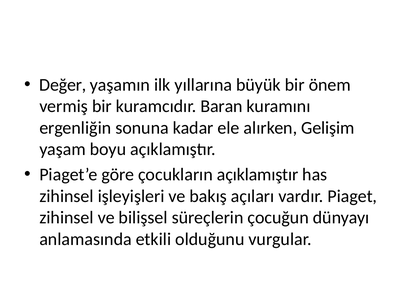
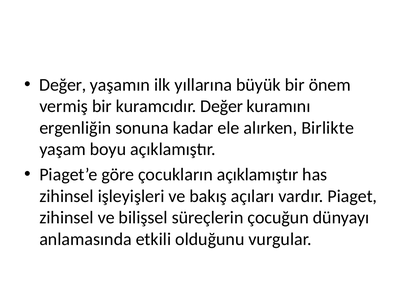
kuramcıdır Baran: Baran -> Değer (222, 106)
Gelişim: Gelişim -> Birlikte (328, 128)
